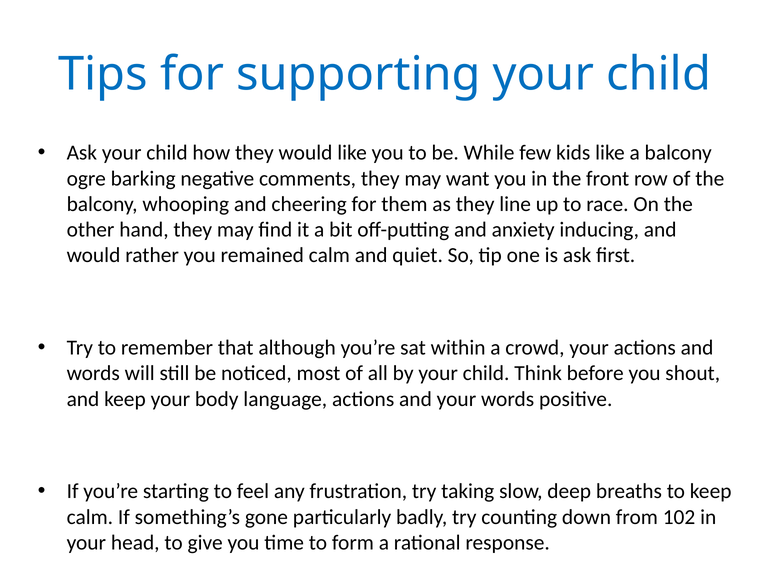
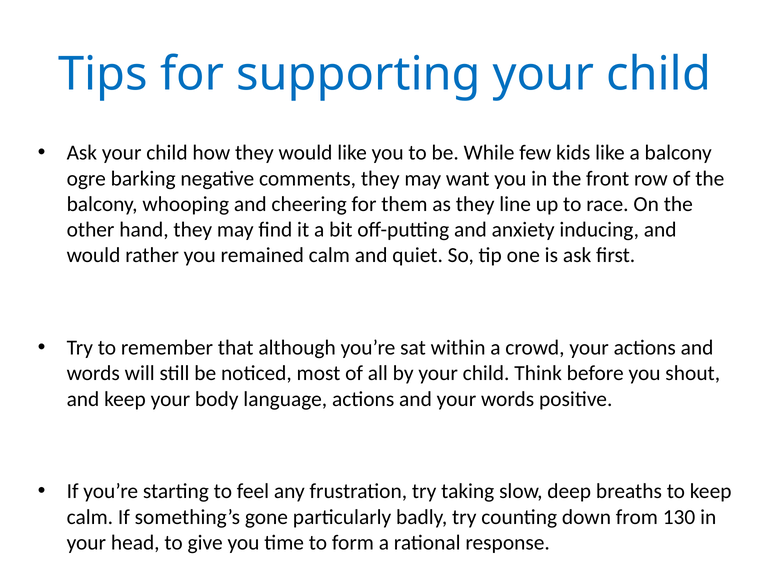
102: 102 -> 130 (679, 517)
